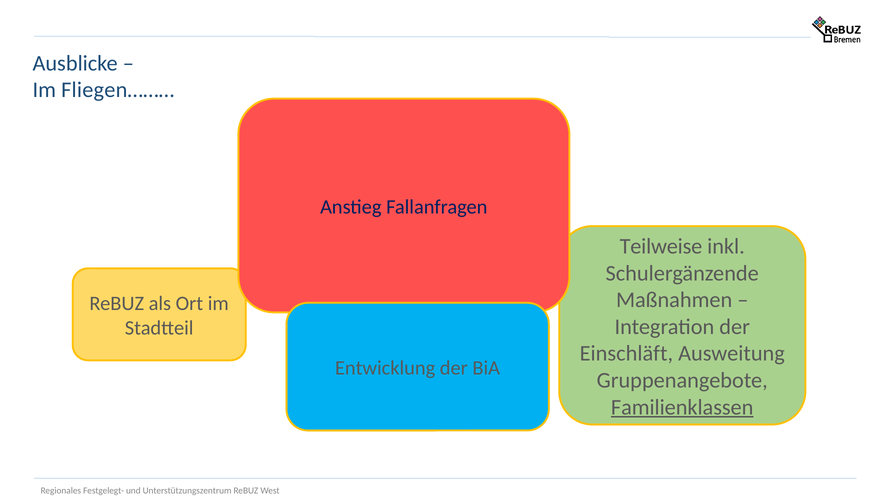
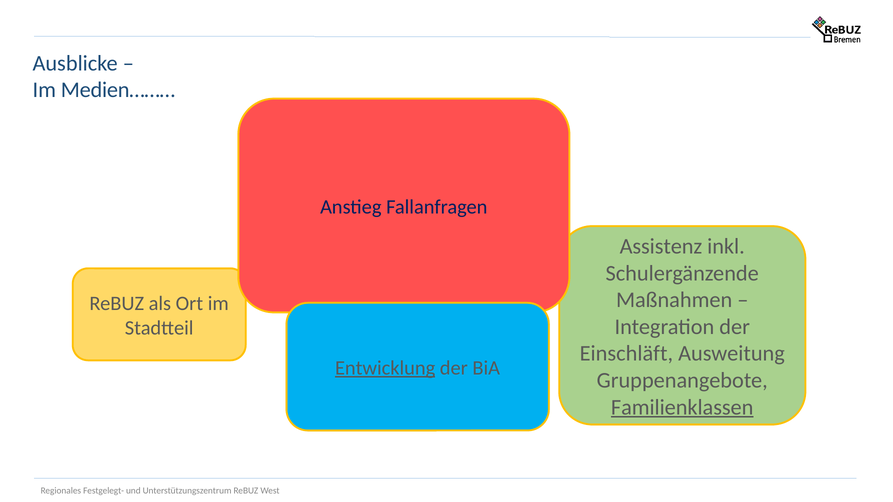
Fliegen………: Fliegen……… -> Medien……… (118, 90)
Teilweise: Teilweise -> Assistenz (661, 247)
Entwicklung underline: none -> present (385, 368)
